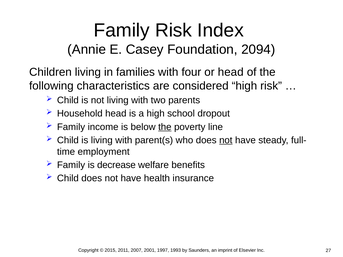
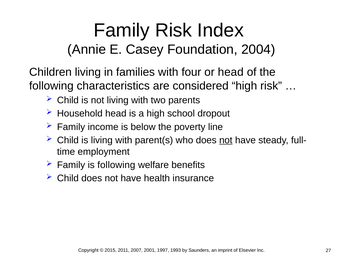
2094: 2094 -> 2004 (258, 50)
the underline: present -> none (165, 127)
is decrease: decrease -> following (116, 165)
